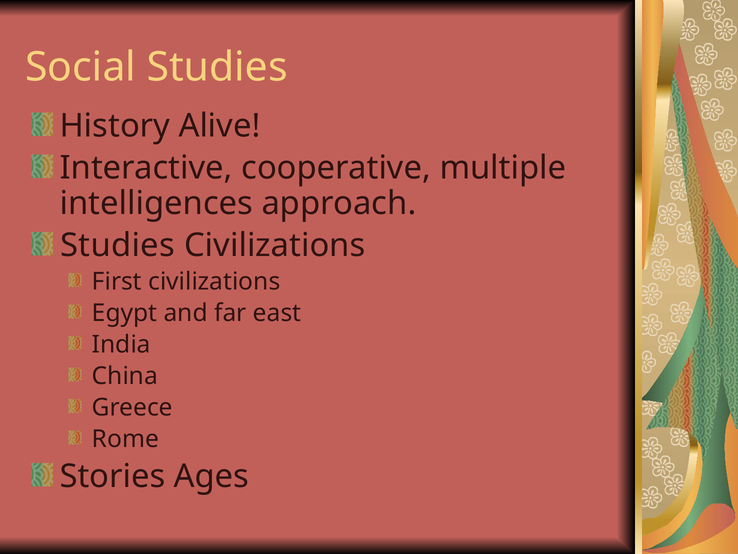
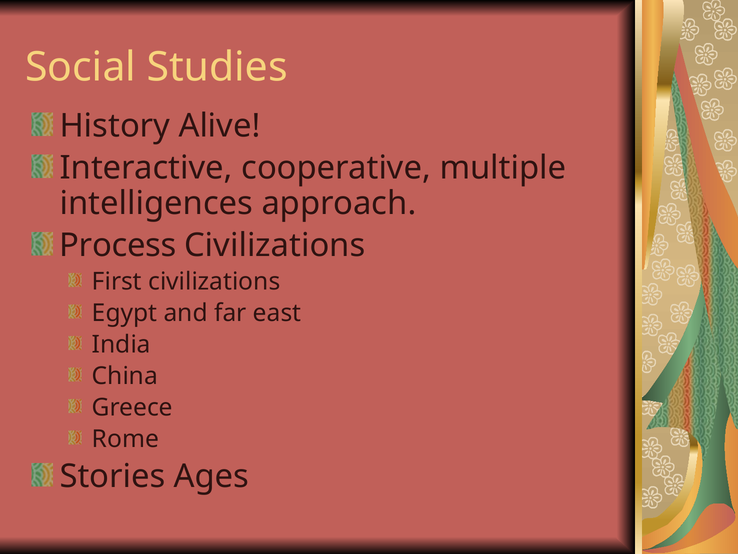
Studies: Studies -> Process (118, 245)
